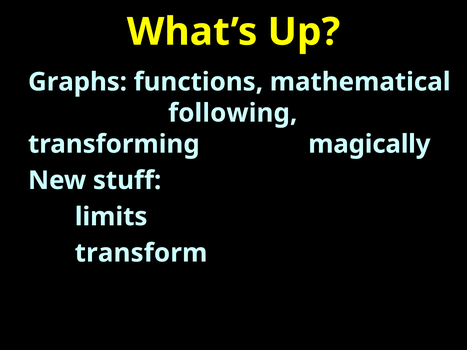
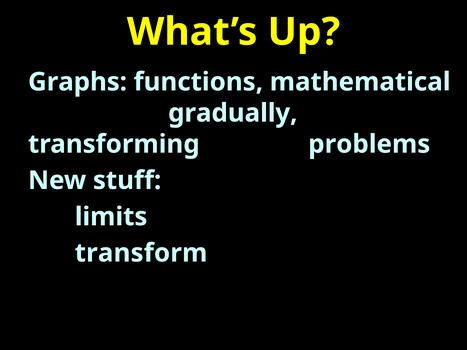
following: following -> gradually (233, 113)
magically: magically -> problems (369, 144)
